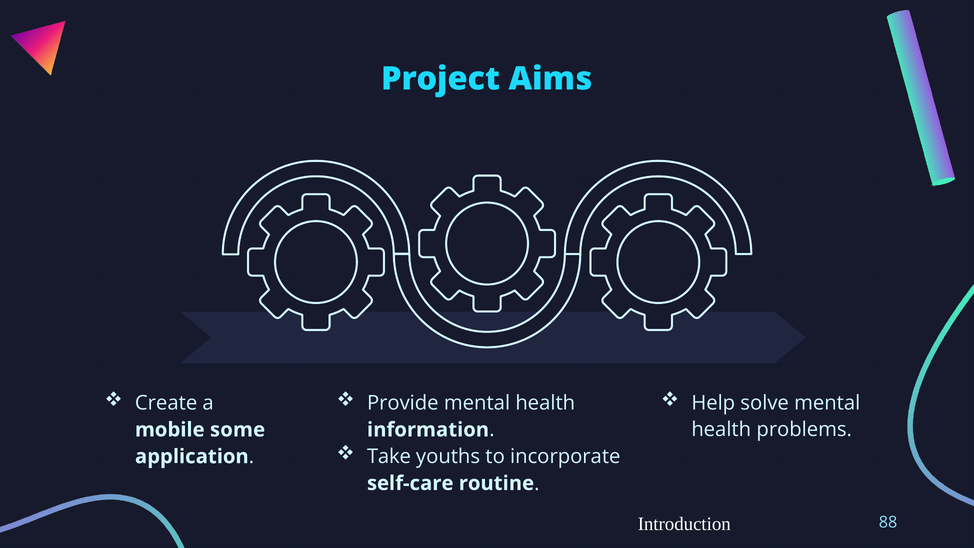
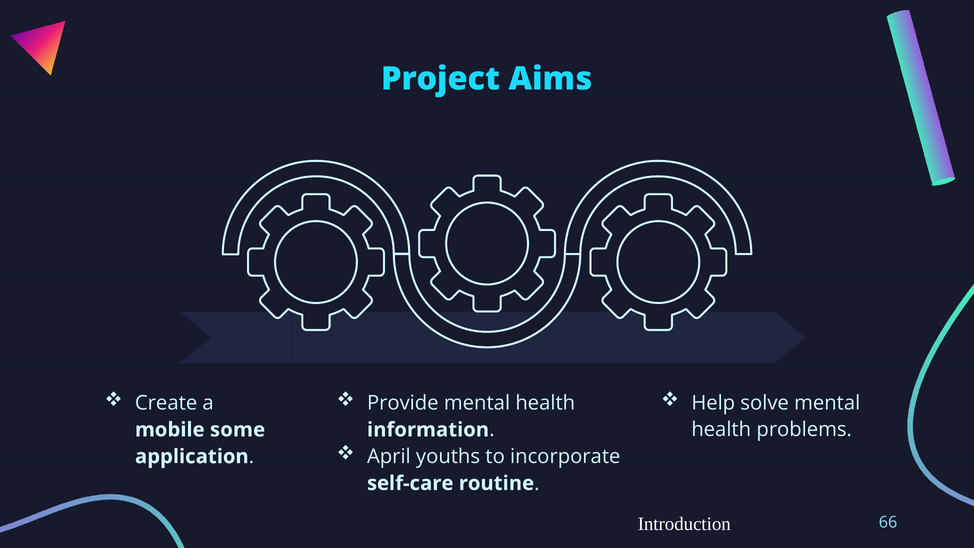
Take: Take -> April (389, 456)
88: 88 -> 66 (888, 522)
